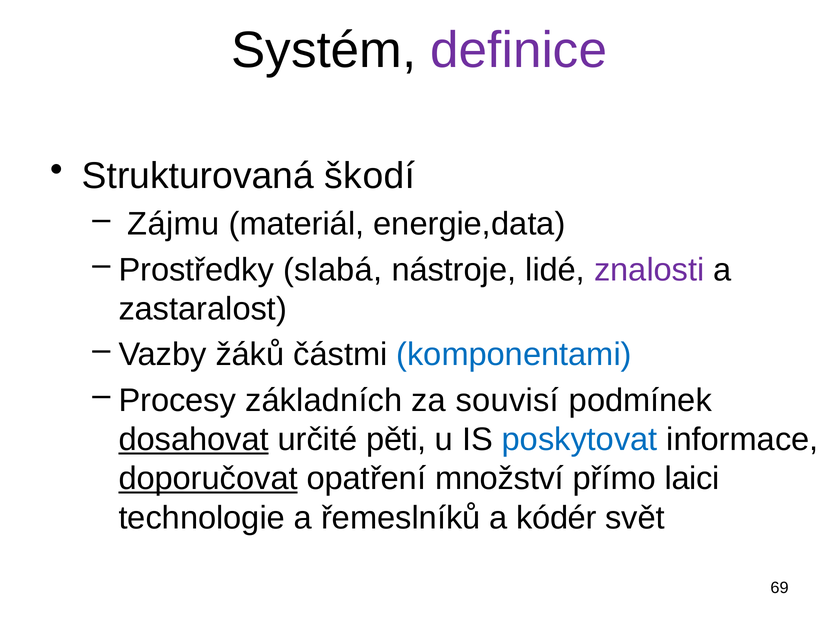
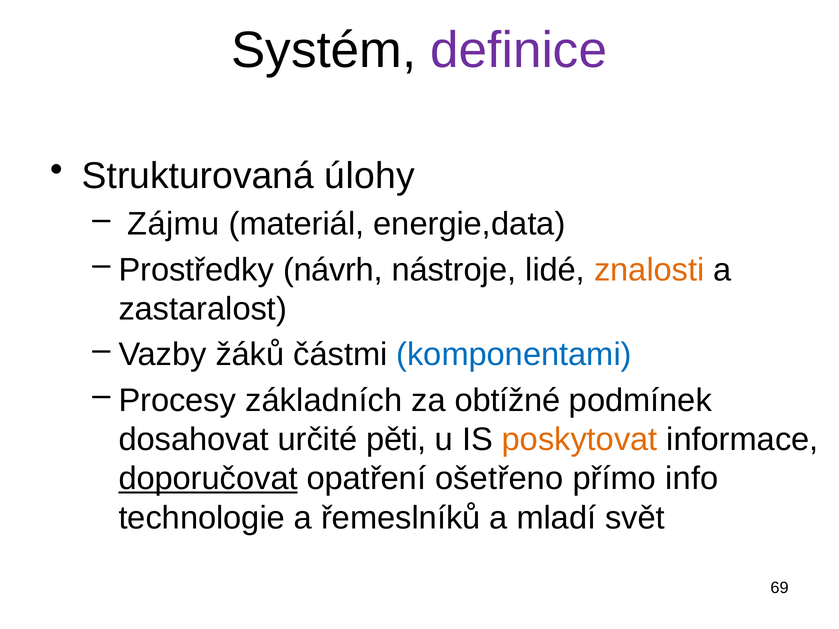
škodí: škodí -> úlohy (370, 176)
slabá: slabá -> návrh (333, 270)
znalosti colour: purple -> orange (649, 270)
souvisí: souvisí -> obtížné (508, 401)
dosahovat underline: present -> none (194, 440)
poskytovat colour: blue -> orange (580, 440)
množství: množství -> ošetřeno (499, 479)
laici: laici -> info (692, 479)
kódér: kódér -> mladí (556, 518)
